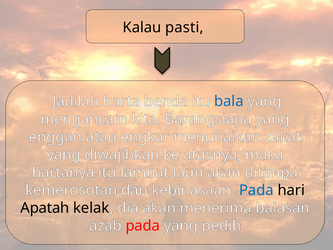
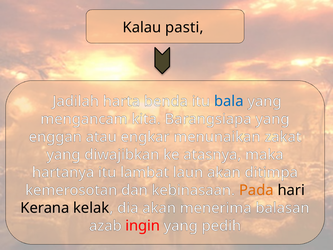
Pada colour: blue -> orange (256, 190)
Apatah: Apatah -> Kerana (45, 208)
azab pada: pada -> ingin (143, 226)
